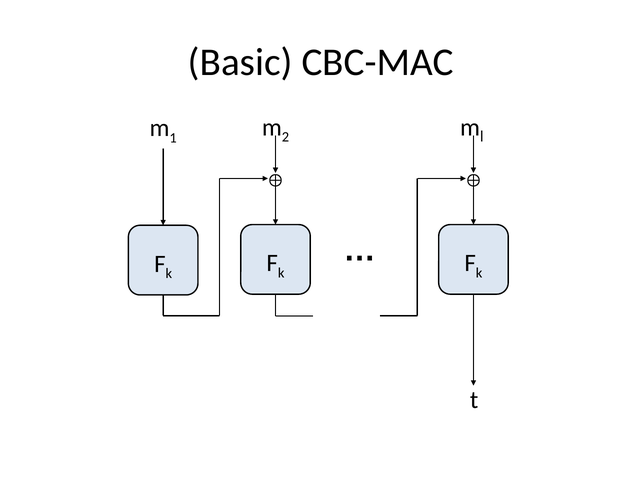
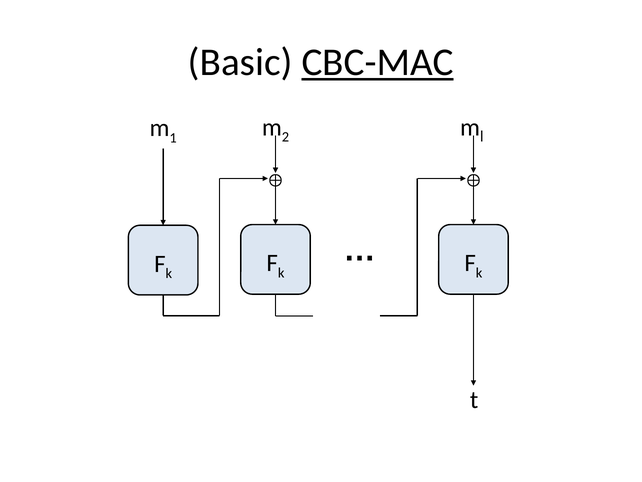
CBC-MAC underline: none -> present (378, 62)
